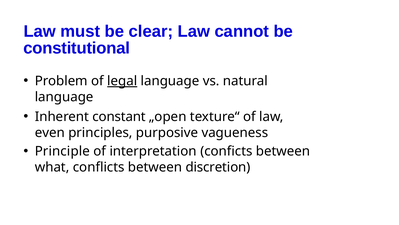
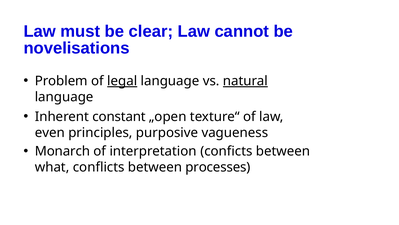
constitutional: constitutional -> novelisations (77, 48)
natural underline: none -> present (245, 81)
Principle: Principle -> Monarch (62, 151)
discretion: discretion -> processes (218, 167)
